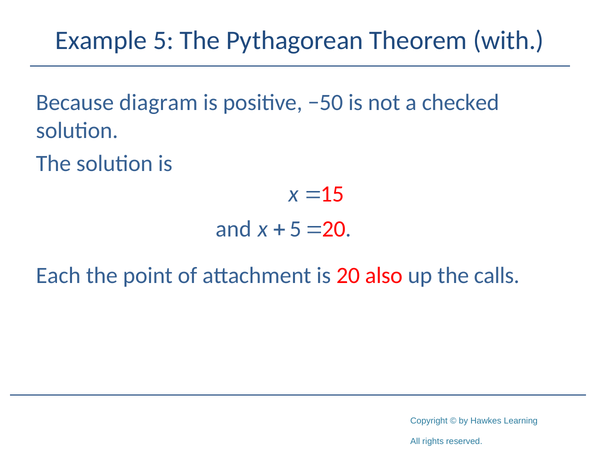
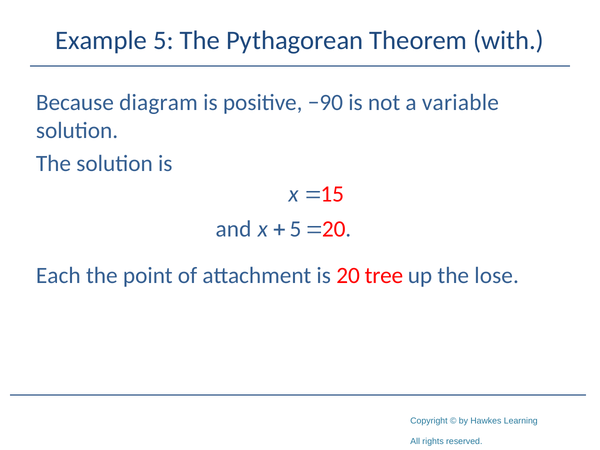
−50: −50 -> −90 (325, 103)
checked: checked -> variable (460, 103)
also: also -> tree (384, 275)
calls: calls -> lose (497, 275)
